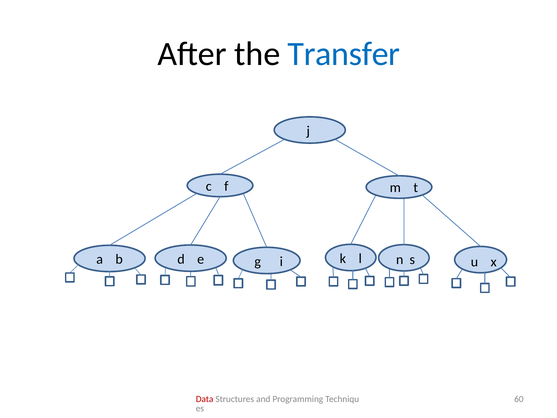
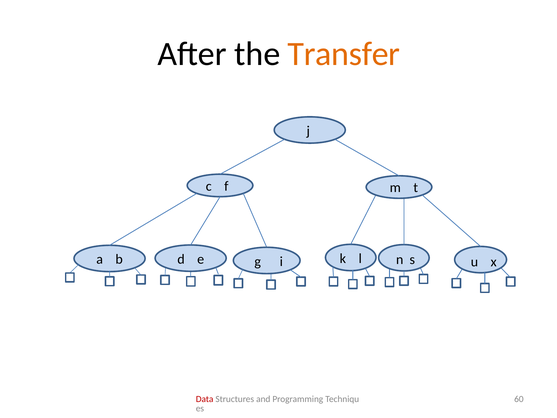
Transfer colour: blue -> orange (344, 54)
